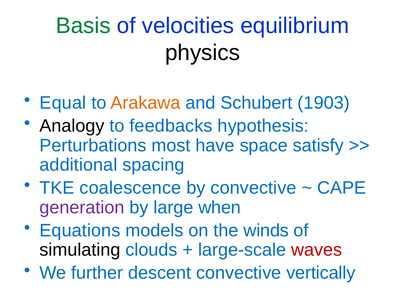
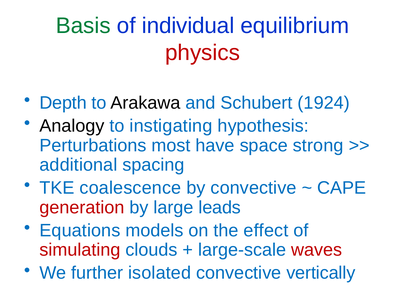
velocities: velocities -> individual (188, 26)
physics colour: black -> red (202, 53)
Equal: Equal -> Depth (63, 103)
Arakawa colour: orange -> black (146, 103)
1903: 1903 -> 1924 (324, 103)
feedbacks: feedbacks -> instigating (171, 126)
satisfy: satisfy -> strong (318, 145)
generation colour: purple -> red (82, 207)
when: when -> leads (220, 207)
winds: winds -> effect (266, 230)
simulating colour: black -> red (80, 250)
descent: descent -> isolated (160, 273)
